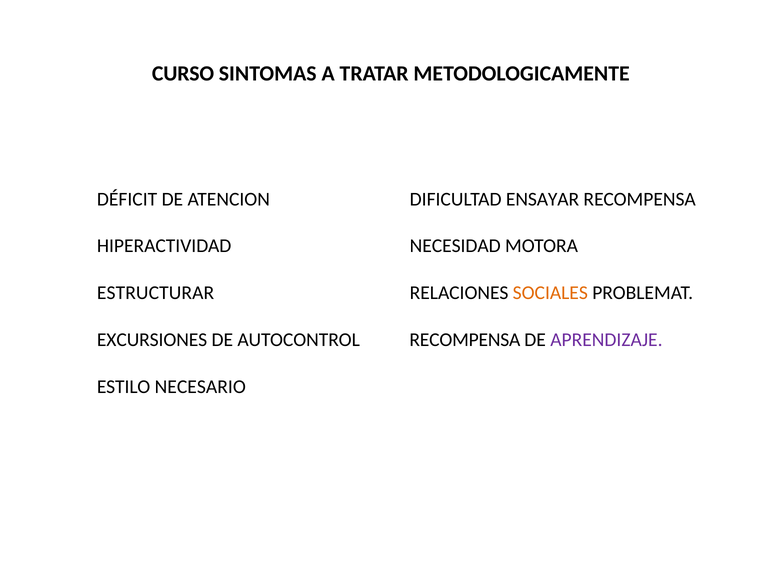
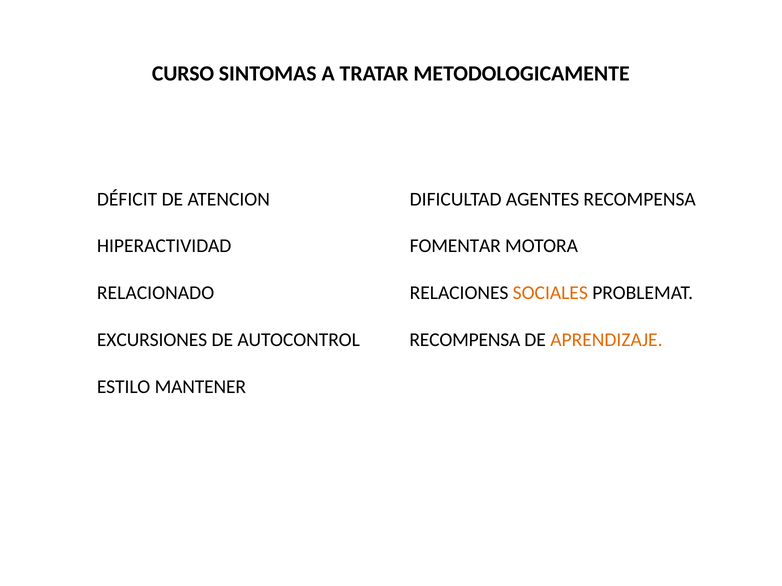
ENSAYAR: ENSAYAR -> AGENTES (543, 199)
NECESIDAD: NECESIDAD -> FOMENTAR (455, 246)
ESTRUCTURAR: ESTRUCTURAR -> RELACIONADO (156, 293)
APRENDIZAJE colour: purple -> orange (606, 340)
NECESARIO: NECESARIO -> MANTENER (200, 387)
